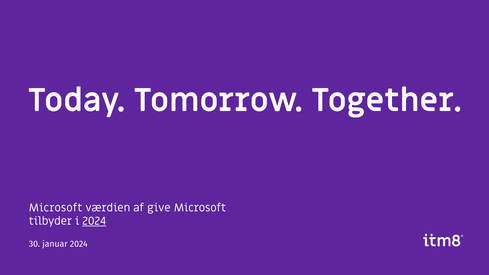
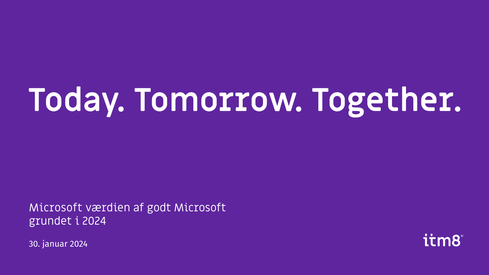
give: give -> godt (159, 208)
tilbyder: tilbyder -> grundet (50, 221)
2024 underline: present -> none (94, 221)
